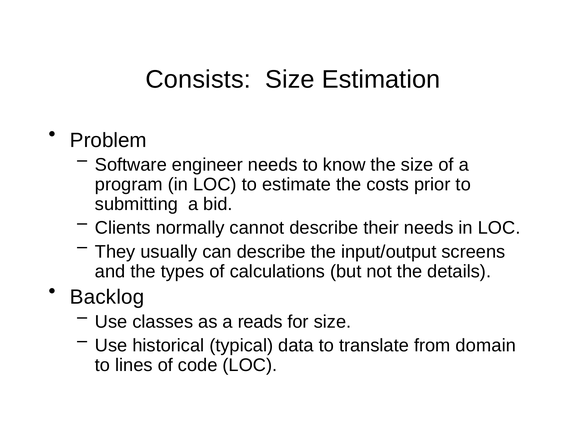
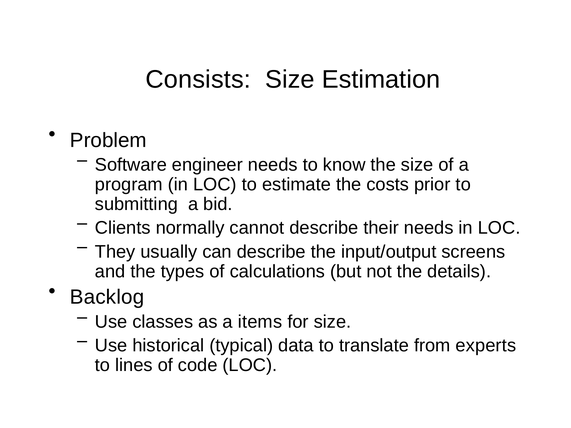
reads: reads -> items (260, 322)
domain: domain -> experts (486, 346)
